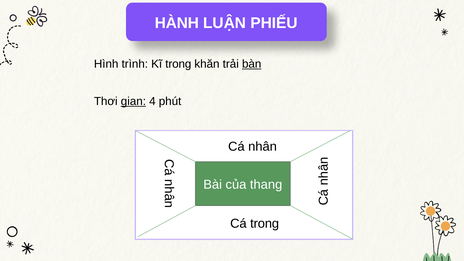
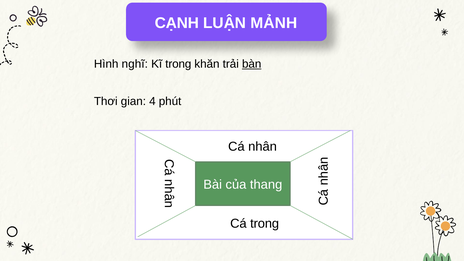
HÀNH: HÀNH -> CẠNH (177, 23)
PHIẾU: PHIẾU -> MẢNH (274, 23)
trình: trình -> nghĩ (135, 64)
gian underline: present -> none (133, 101)
